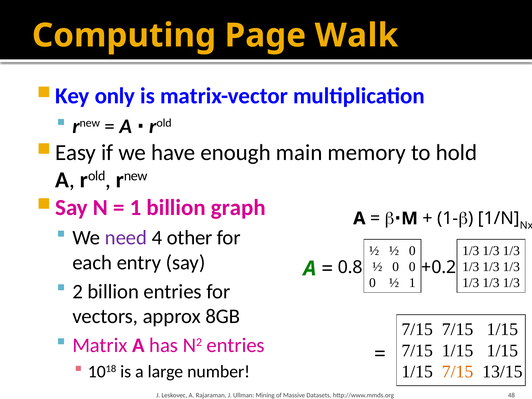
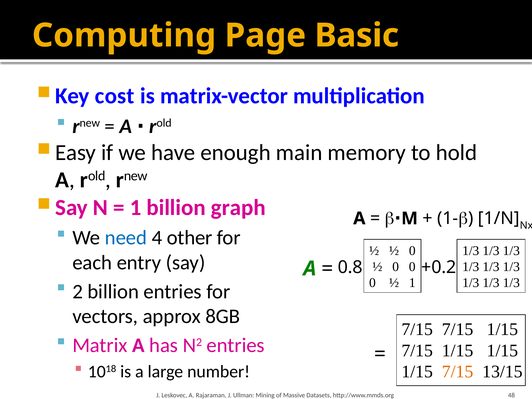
Walk: Walk -> Basic (357, 35)
only: only -> cost (115, 96)
need colour: purple -> blue (126, 238)
